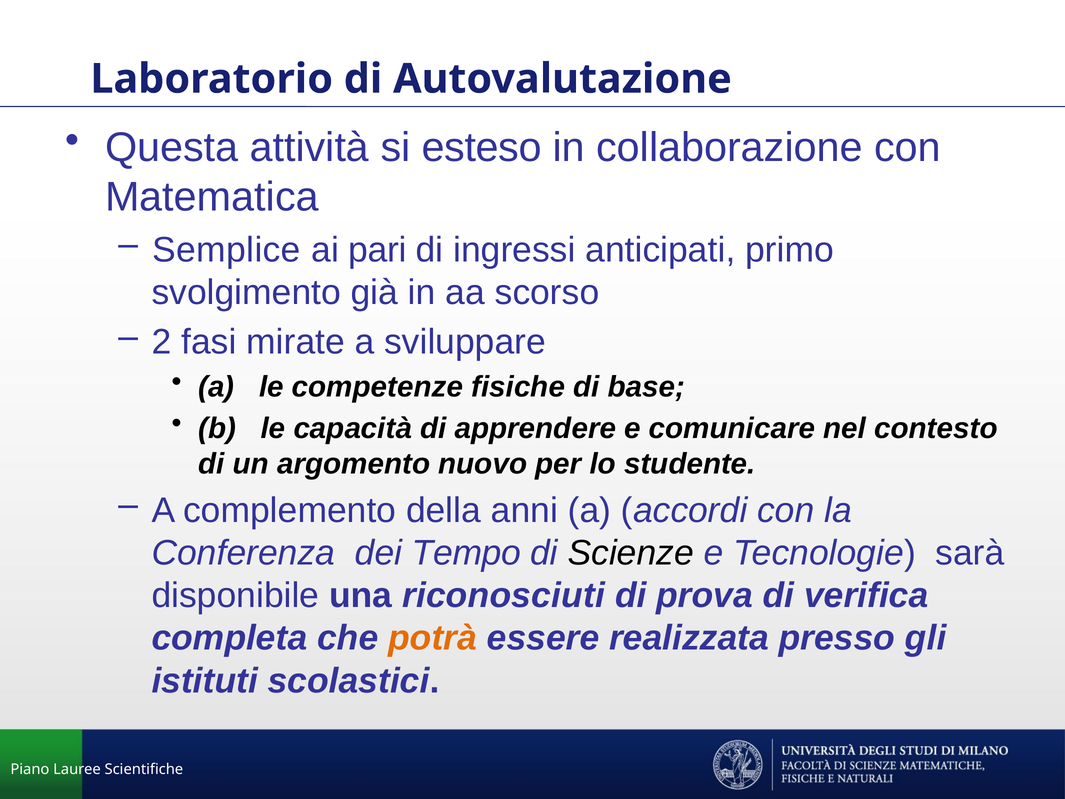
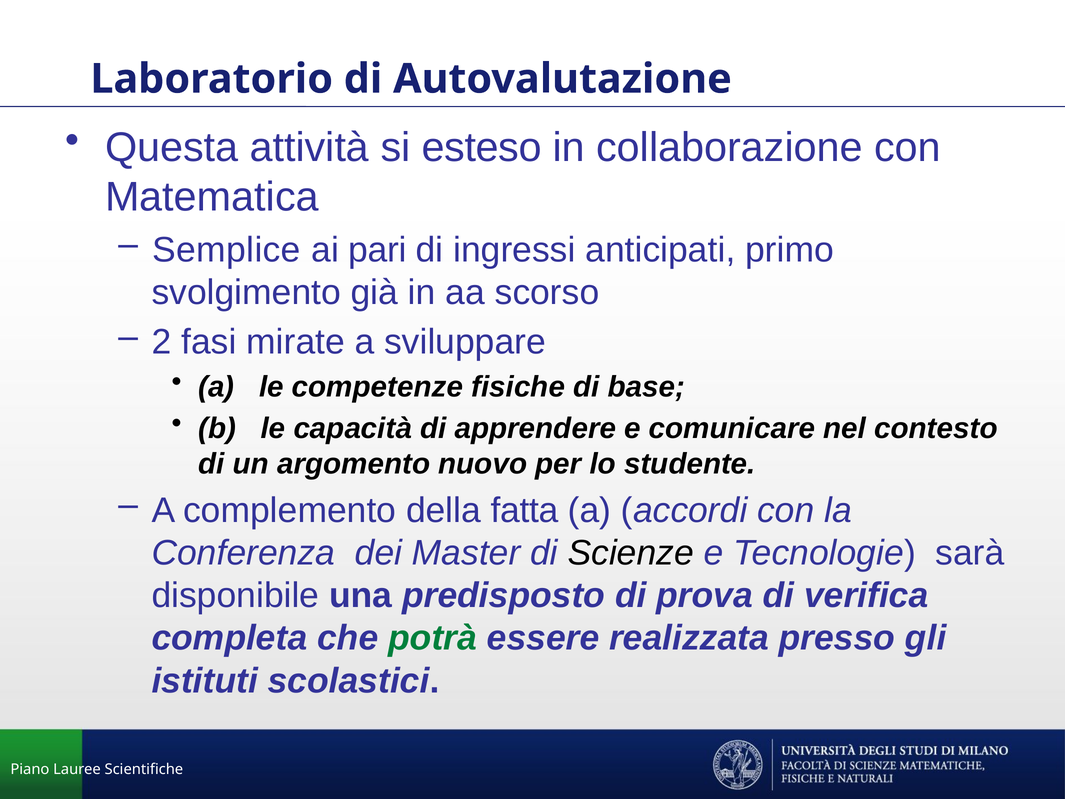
anni: anni -> fatta (525, 510)
Tempo: Tempo -> Master (466, 553)
riconosciuti: riconosciuti -> predisposto (504, 595)
potrà colour: orange -> green (433, 638)
